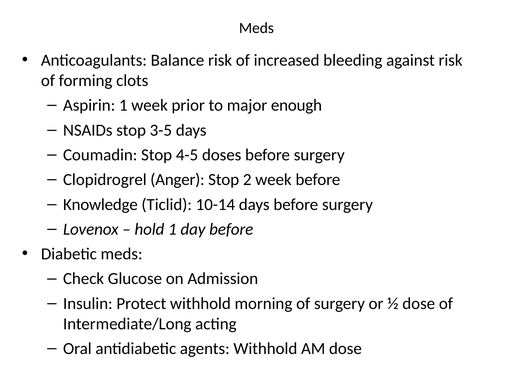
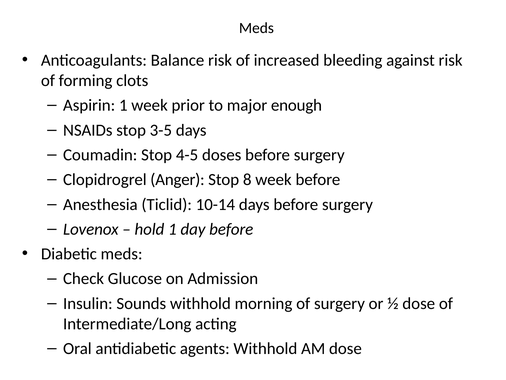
2: 2 -> 8 (247, 179)
Knowledge: Knowledge -> Anesthesia (100, 204)
Protect: Protect -> Sounds (141, 303)
